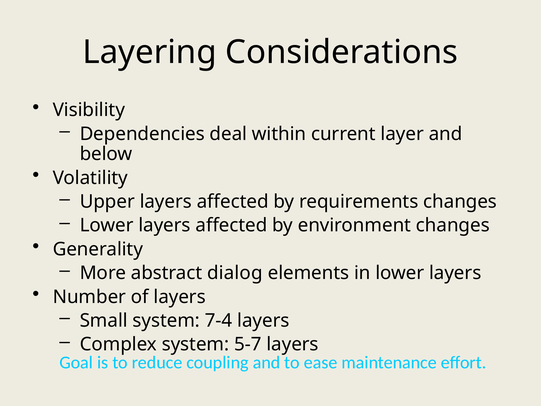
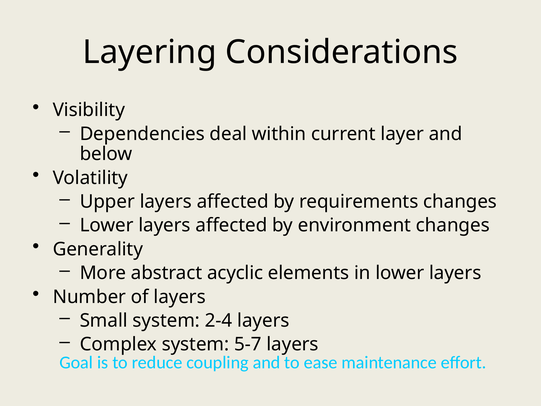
dialog: dialog -> acyclic (235, 273)
7-4: 7-4 -> 2-4 (219, 320)
